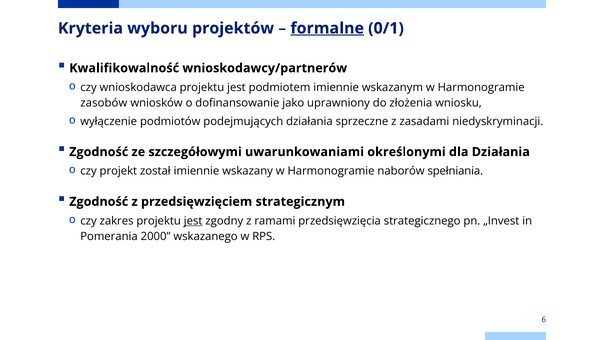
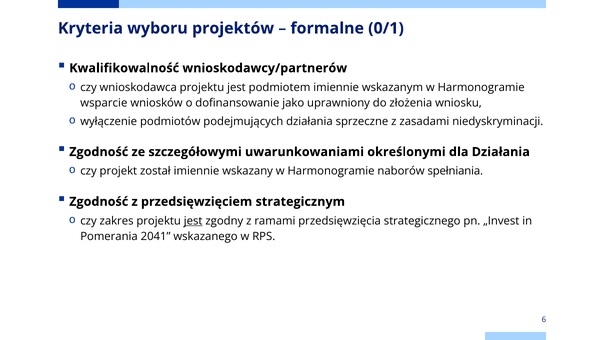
formalne underline: present -> none (327, 28)
zasobów: zasobów -> wsparcie (104, 103)
2000: 2000 -> 2041 (156, 236)
